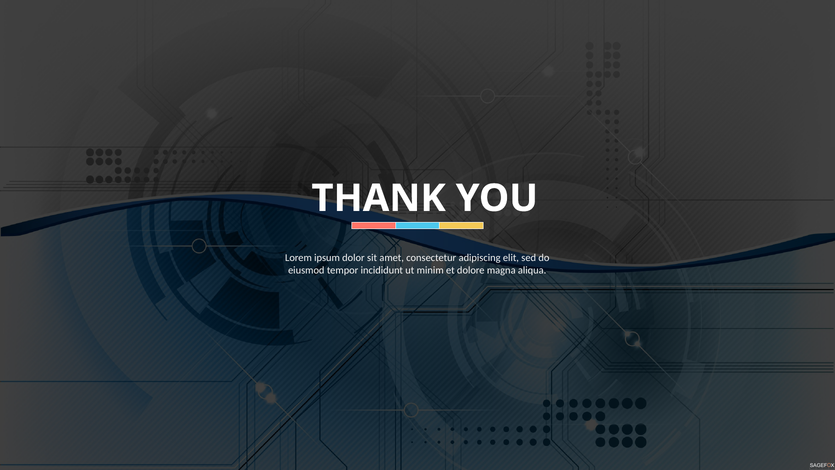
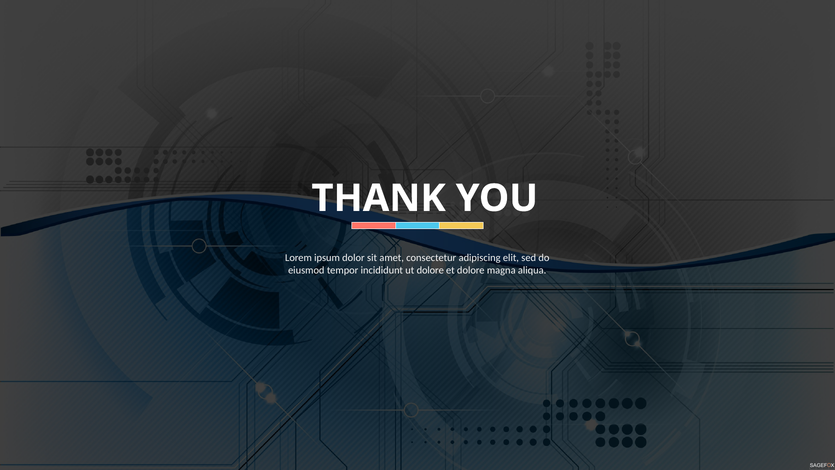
ut minim: minim -> dolore (430, 270)
